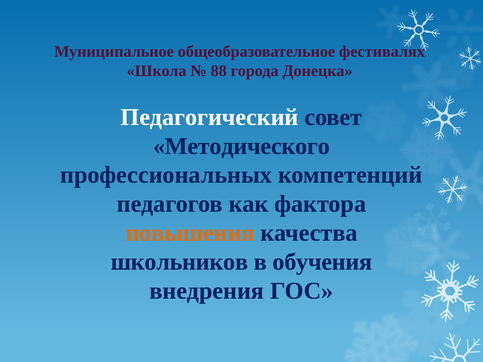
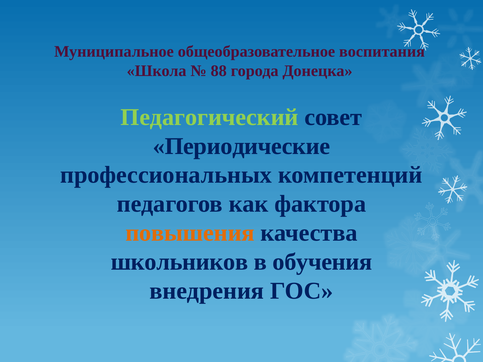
фестивалях: фестивалях -> воспитания (382, 52)
Педагогический colour: white -> light green (210, 117)
Методического: Методического -> Периодические (242, 146)
